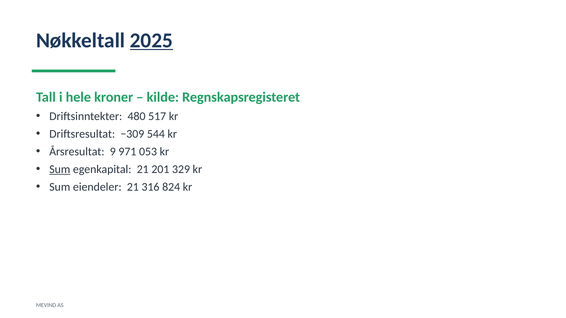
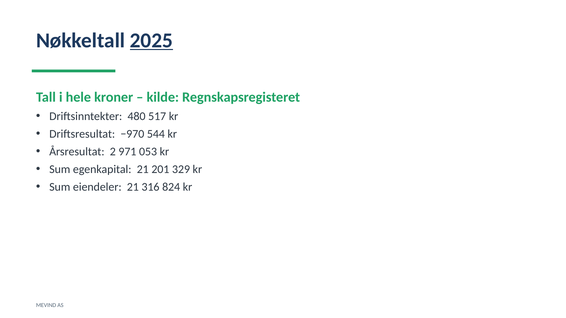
−309: −309 -> −970 (132, 134)
9: 9 -> 2 (113, 152)
Sum underline: present -> none (60, 169)
